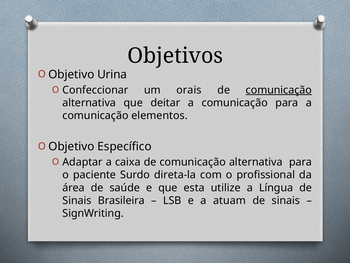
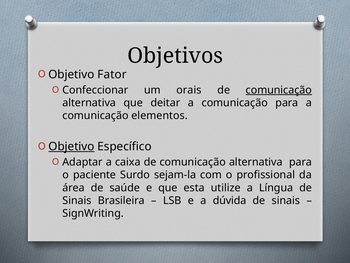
Urina: Urina -> Fator (112, 74)
Objetivo underline: none -> present (71, 146)
direta-la: direta-la -> sejam-la (175, 175)
atuam: atuam -> dúvida (230, 200)
